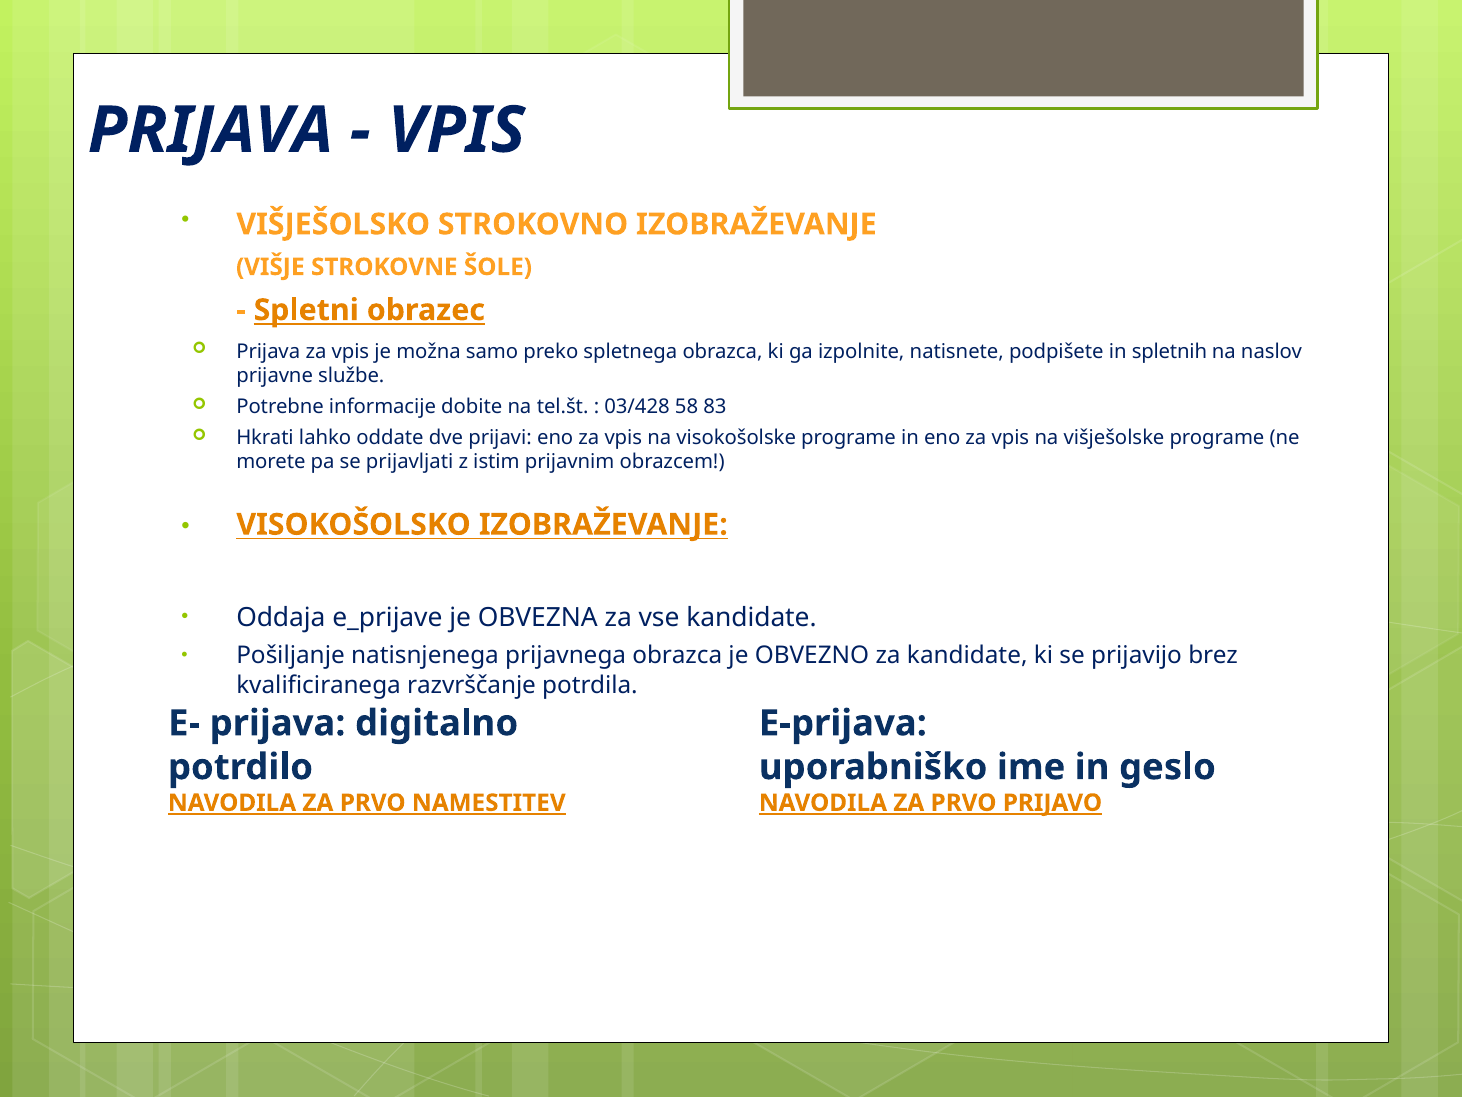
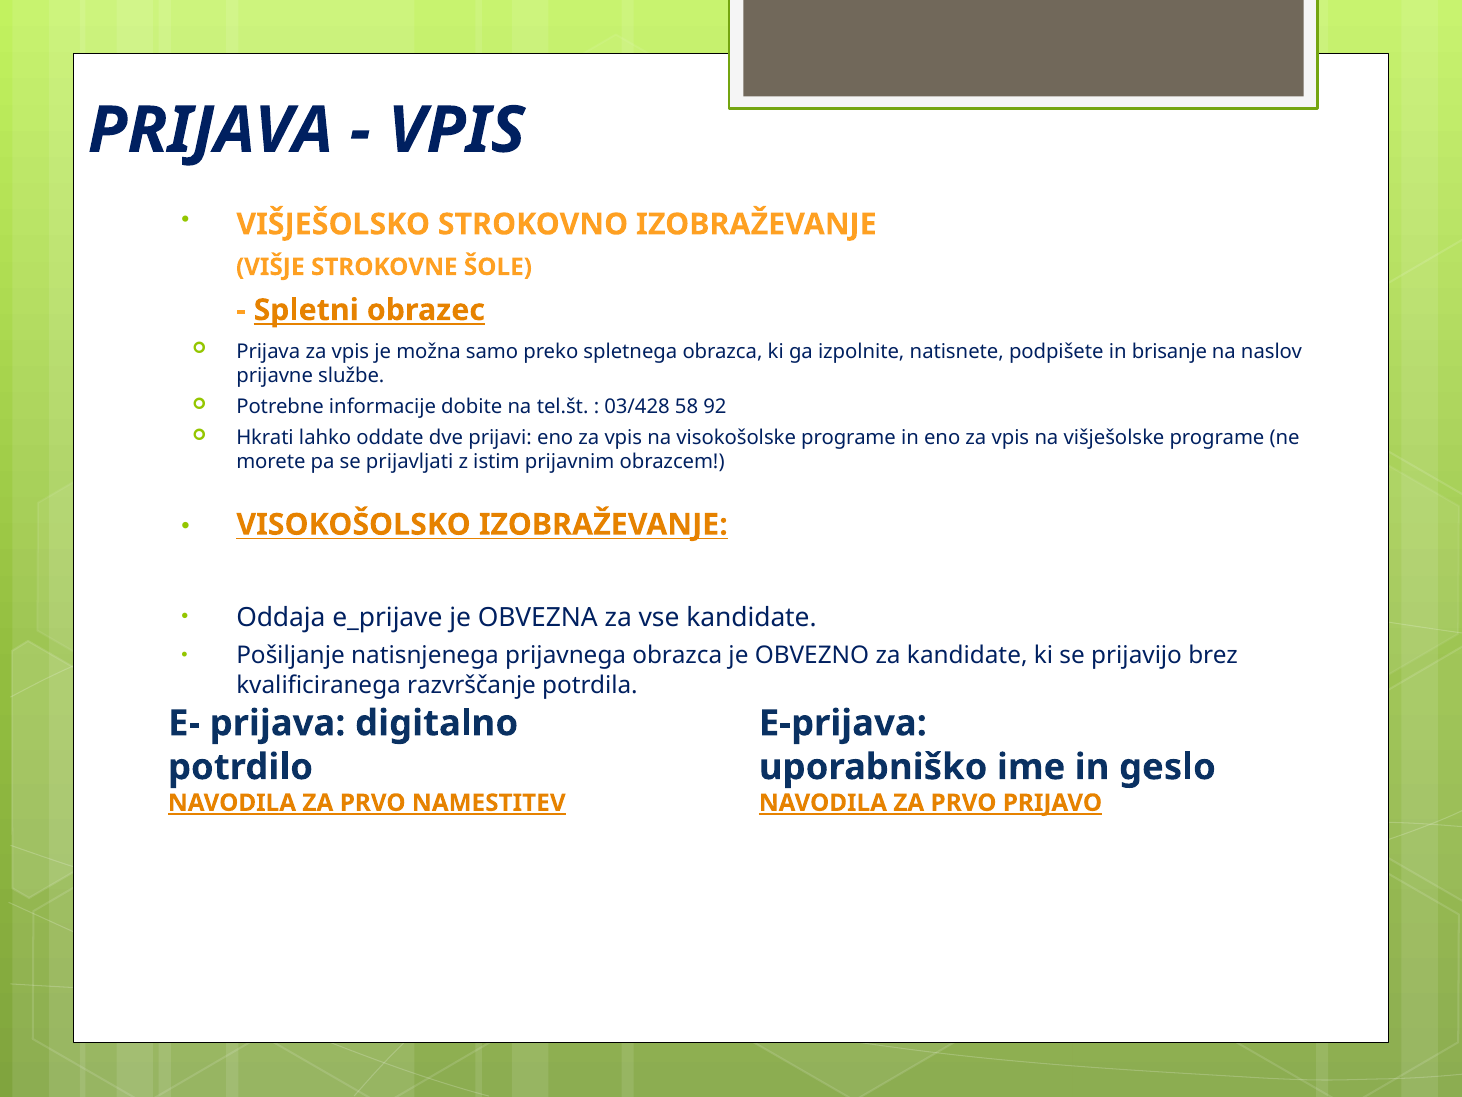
spletnih: spletnih -> brisanje (1169, 351)
83: 83 -> 92 (715, 407)
